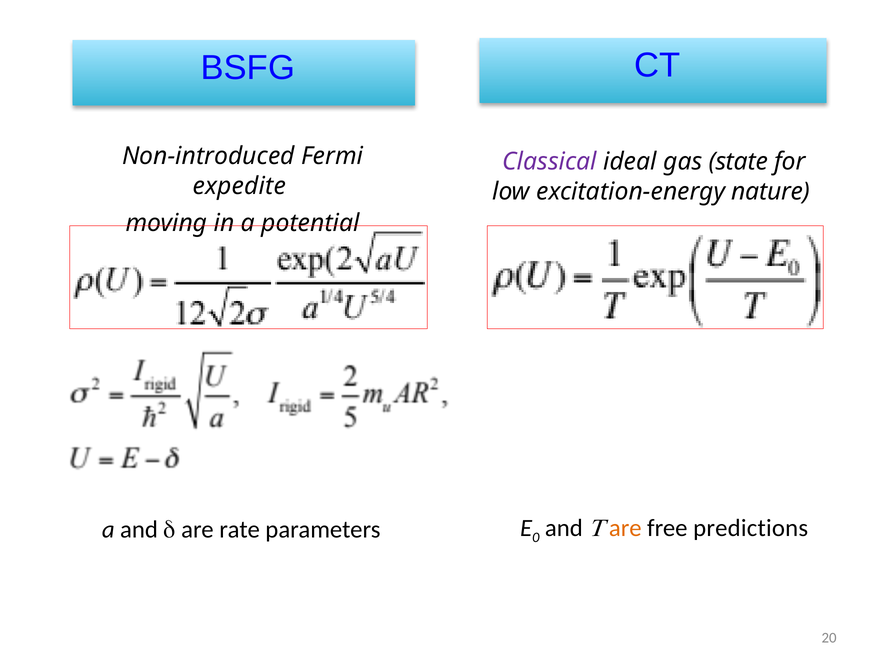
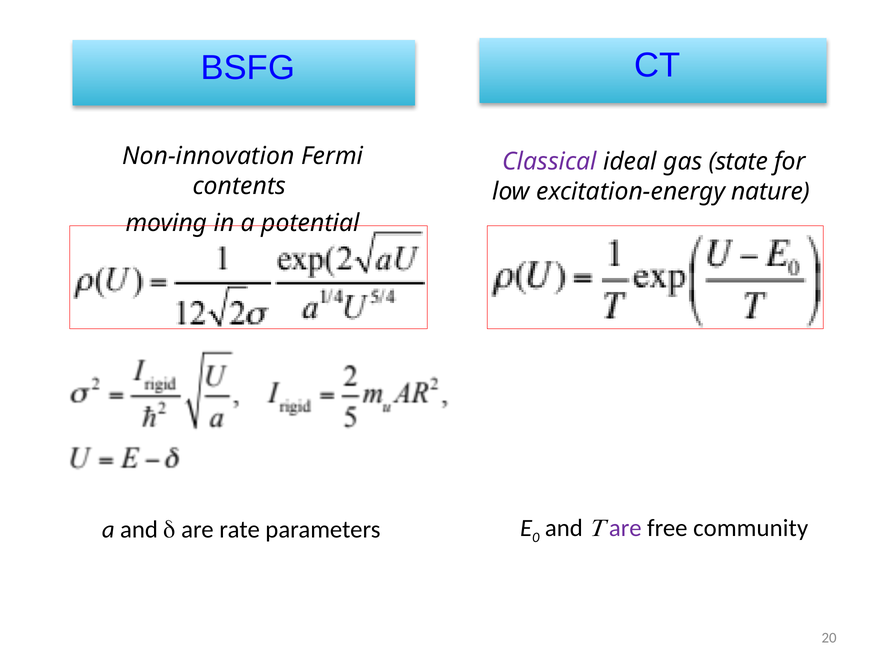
Non-introduced: Non-introduced -> Non-innovation (208, 156)
expedite: expedite -> contents (239, 186)
are colour: orange -> purple (625, 528)
predictions: predictions -> community (751, 528)
